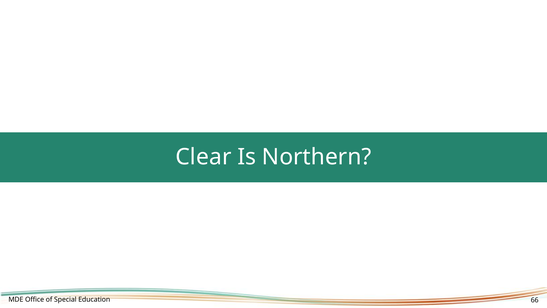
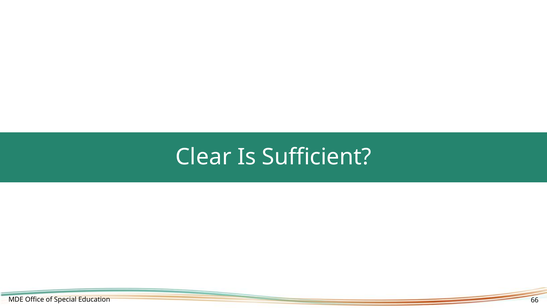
Northern: Northern -> Sufficient (317, 157)
